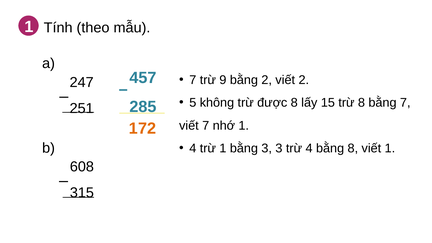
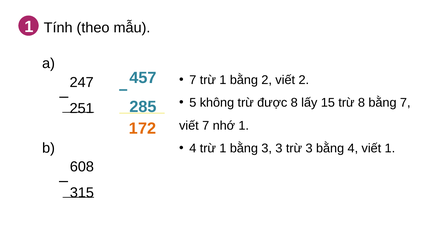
7 trừ 9: 9 -> 1 (223, 80)
trừ 4: 4 -> 3 (309, 149)
bằng 8: 8 -> 4 (353, 149)
